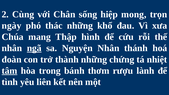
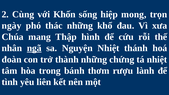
Chân: Chân -> Khốn (64, 14)
Nguyện Nhân: Nhân -> Nhiệt (108, 48)
tâm underline: present -> none (10, 71)
